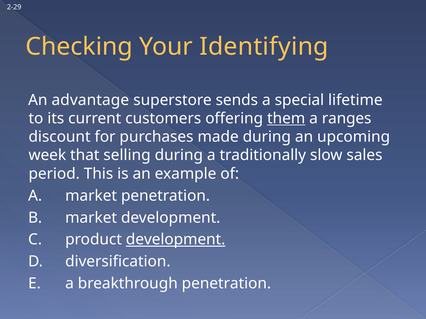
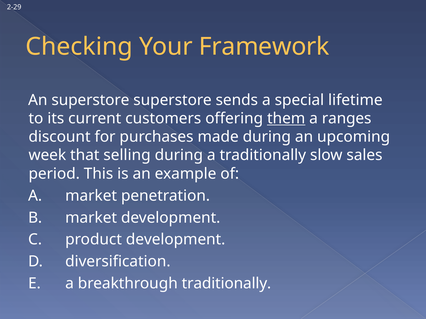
Identifying: Identifying -> Framework (264, 47)
An advantage: advantage -> superstore (90, 100)
development underline: present -> none (176, 240)
breakthrough penetration: penetration -> traditionally (226, 284)
